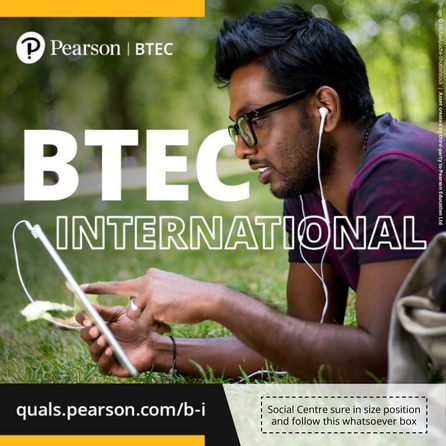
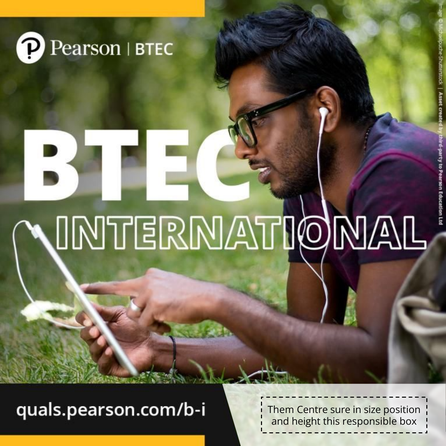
Social: Social -> Them (281, 410)
follow: follow -> height (306, 422)
whatsoever: whatsoever -> responsible (370, 422)
